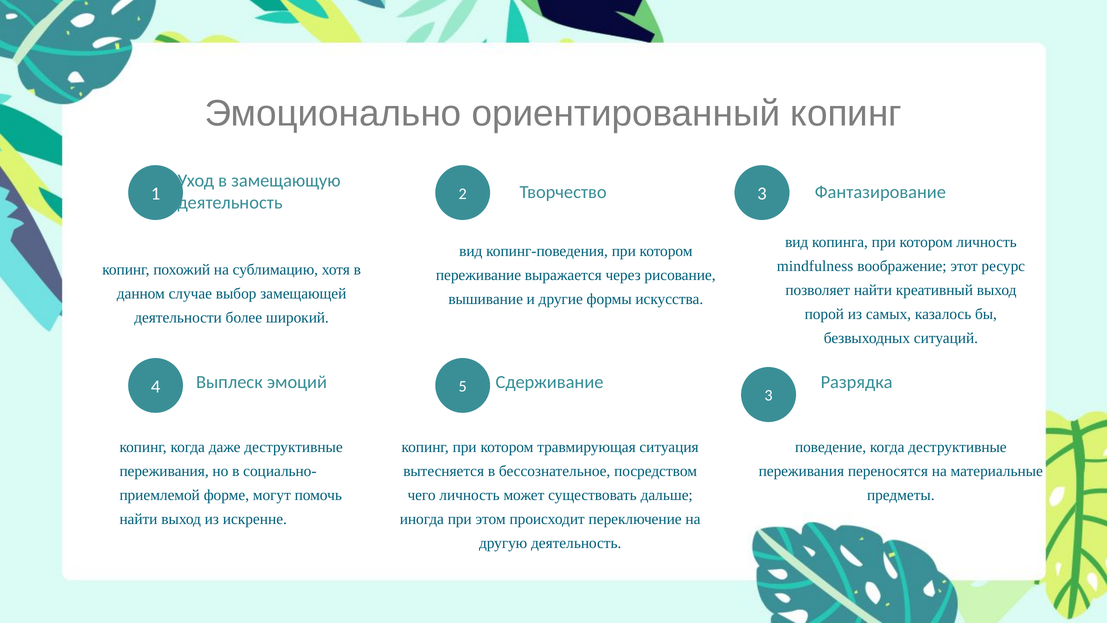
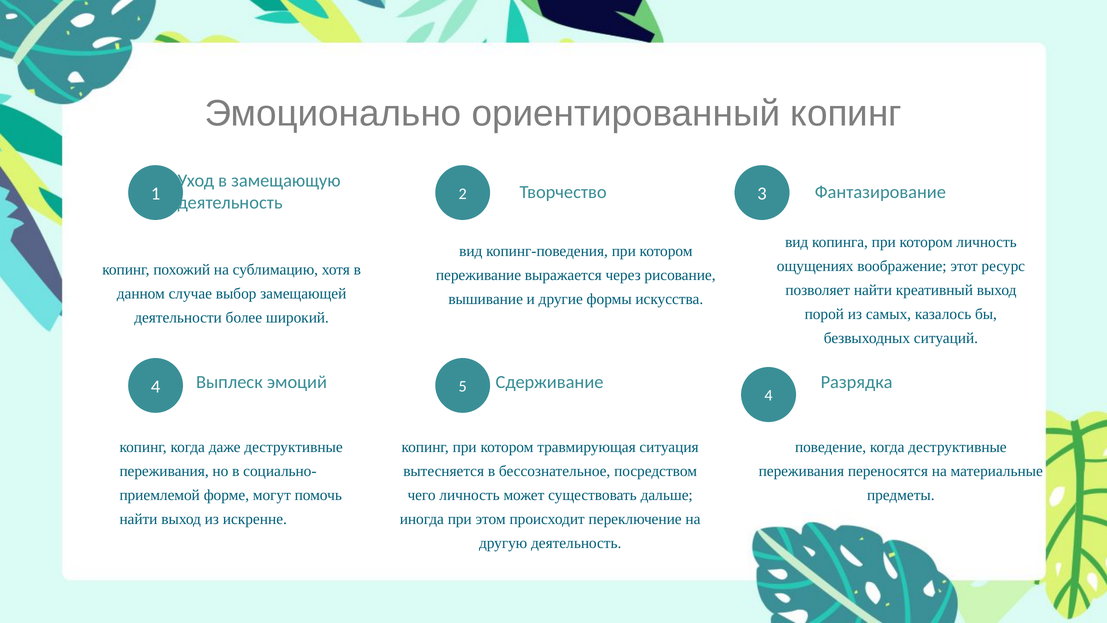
mindfulness: mindfulness -> ощущениях (815, 266)
4 3: 3 -> 4 (769, 395)
